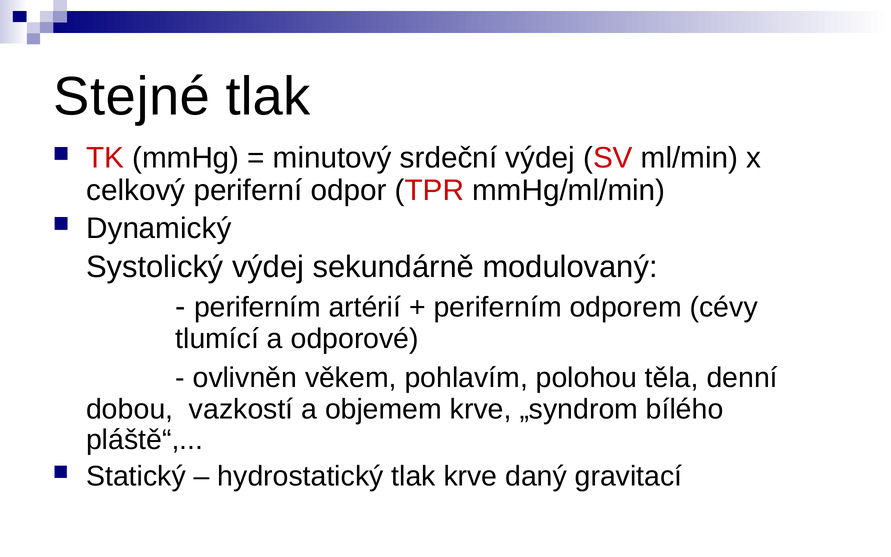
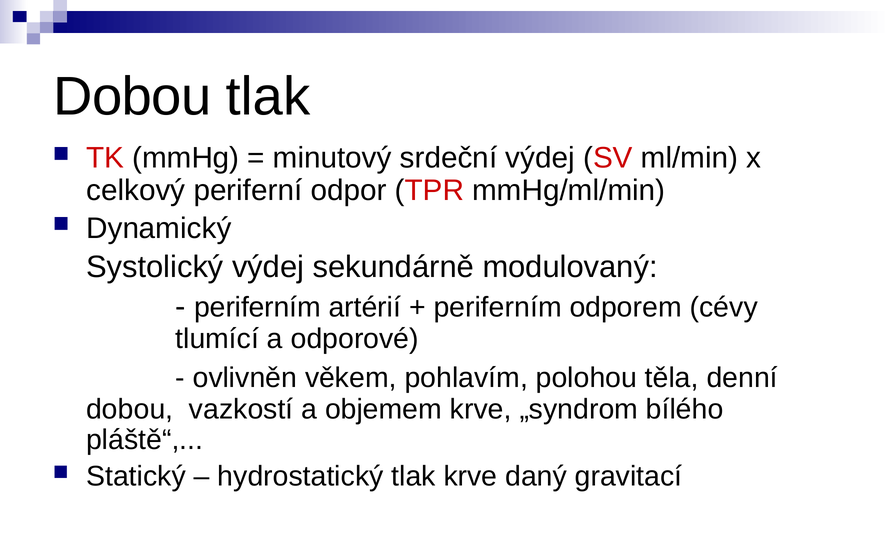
Stejné: Stejné -> Dobou (132, 97)
